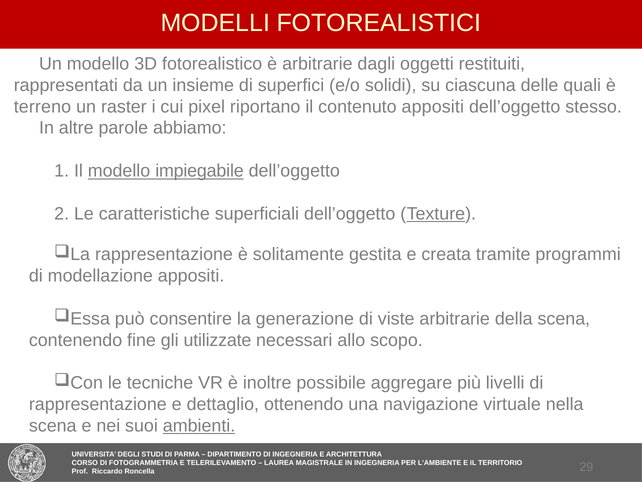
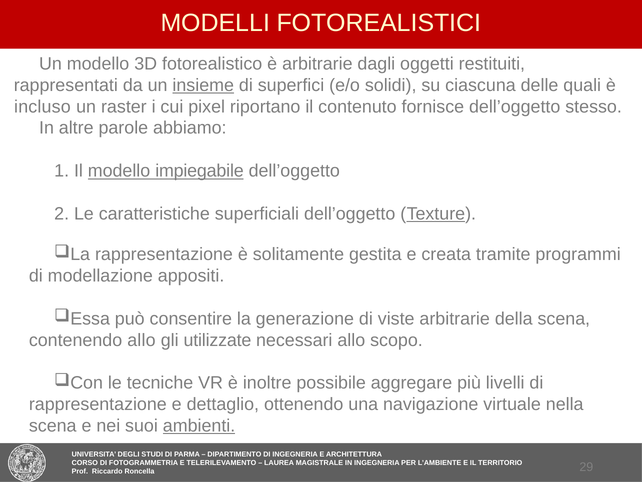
insieme underline: none -> present (203, 85)
terreno: terreno -> incluso (42, 107)
contenuto appositi: appositi -> fornisce (433, 107)
contenendo fine: fine -> allo (141, 340)
